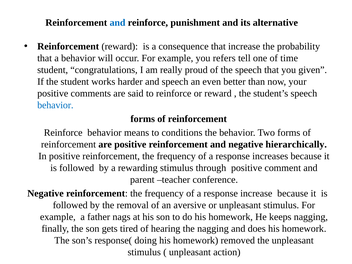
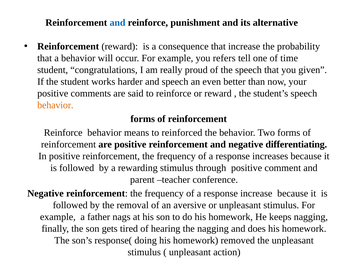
behavior colour: blue -> orange (55, 105)
conditions: conditions -> reinforced (182, 133)
hierarchically: hierarchically -> differentiating (296, 144)
